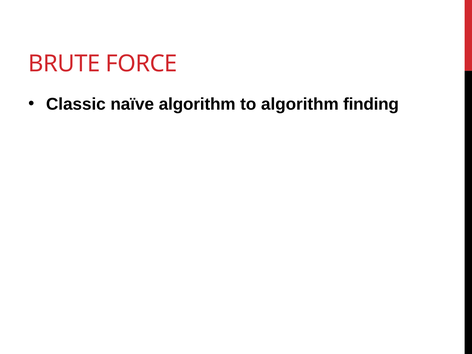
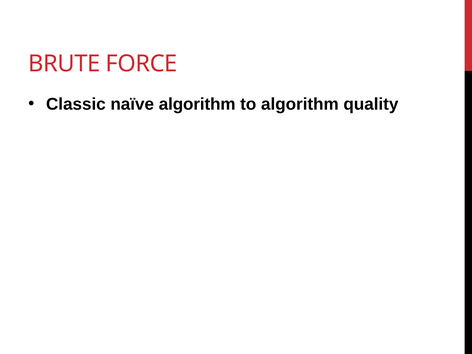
finding: finding -> quality (371, 104)
